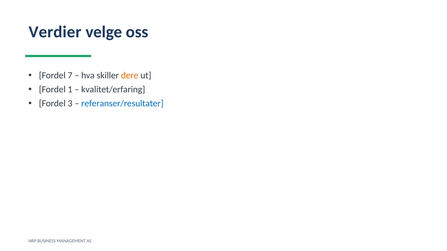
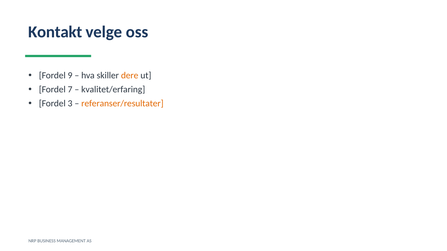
Verdier: Verdier -> Kontakt (55, 32)
7: 7 -> 9 (70, 76)
1: 1 -> 7 (70, 90)
referanser/resultater colour: blue -> orange (122, 104)
